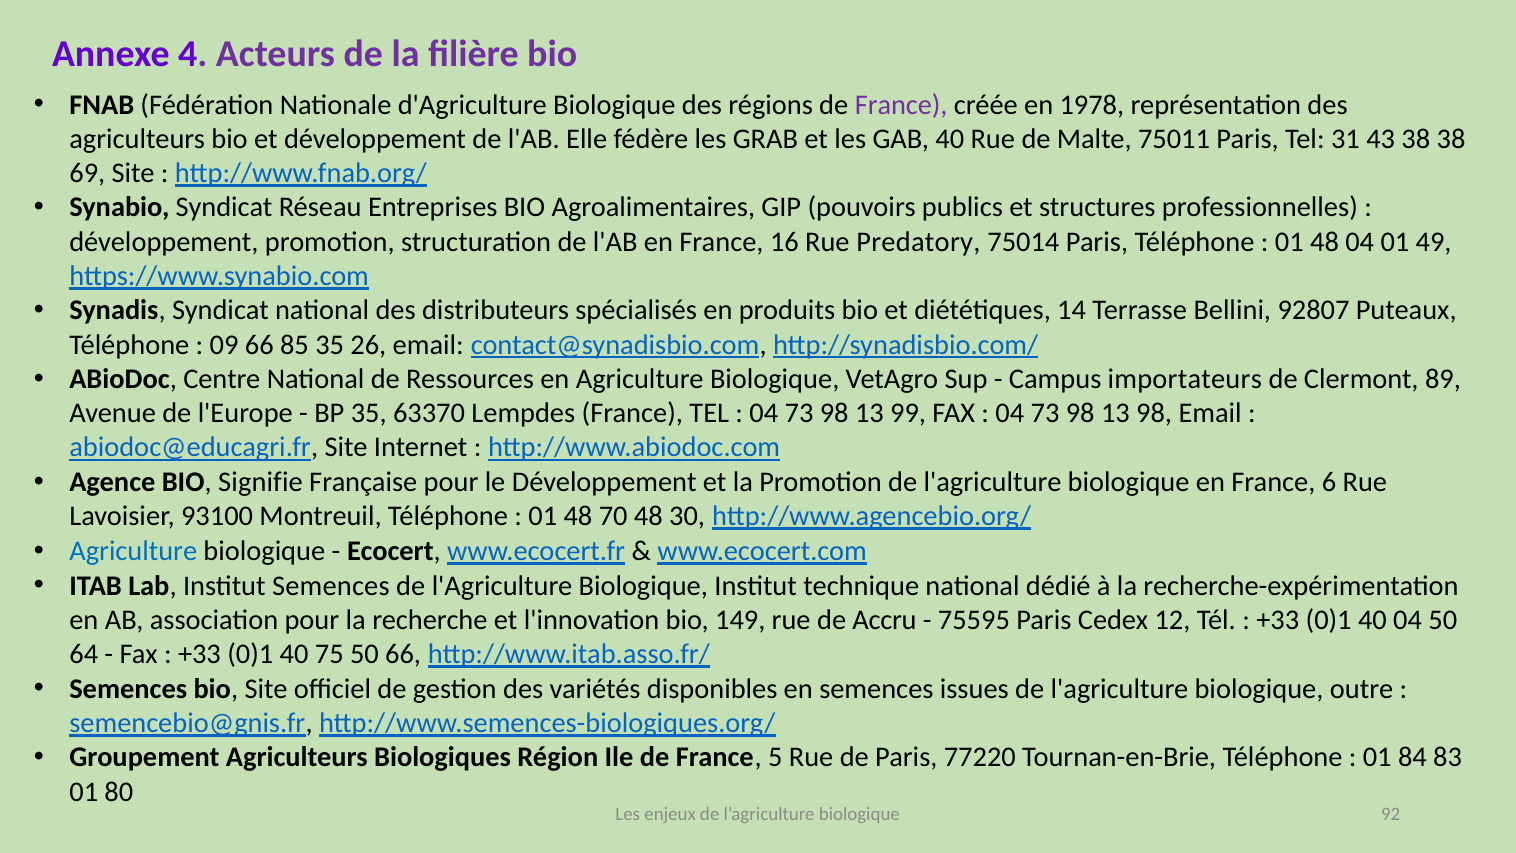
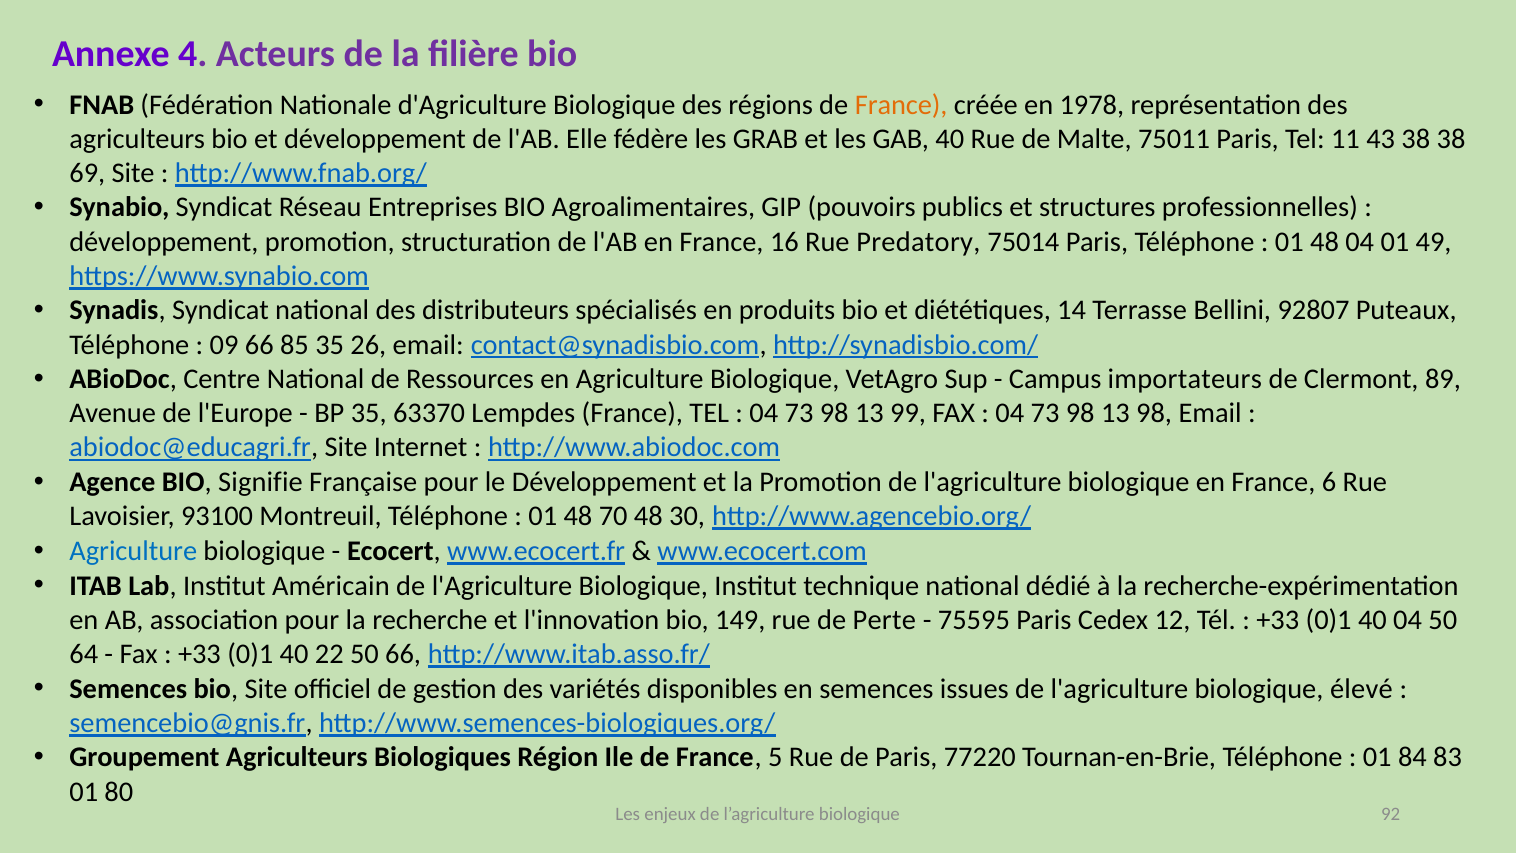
France colour: purple -> orange (901, 105)
31: 31 -> 11 (1345, 139)
Institut Semences: Semences -> Américain (331, 586)
Accru: Accru -> Perte (884, 620)
75: 75 -> 22 (329, 654)
outre: outre -> élevé (1361, 689)
